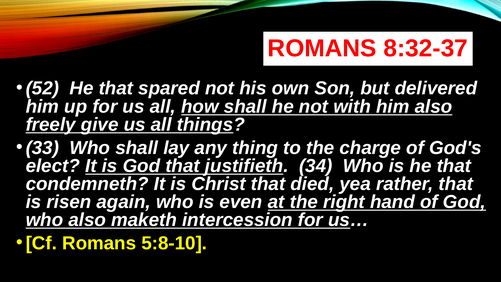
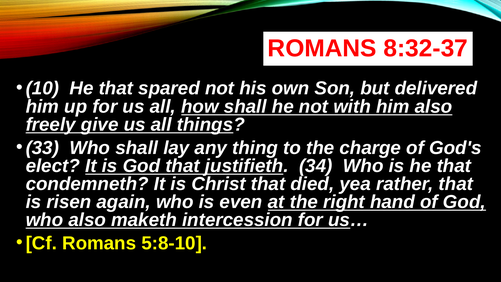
52: 52 -> 10 (42, 88)
